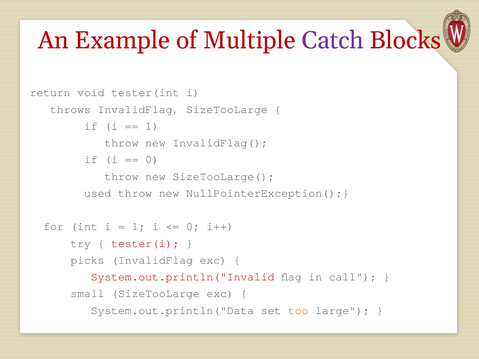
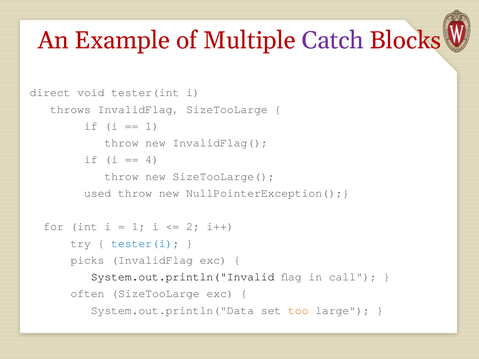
return: return -> direct (50, 93)
0: 0 -> 4 (152, 160)
0: 0 -> 2 (193, 227)
tester(i colour: red -> blue (145, 243)
System.out.println("Invalid colour: red -> black (183, 277)
small: small -> often (87, 294)
